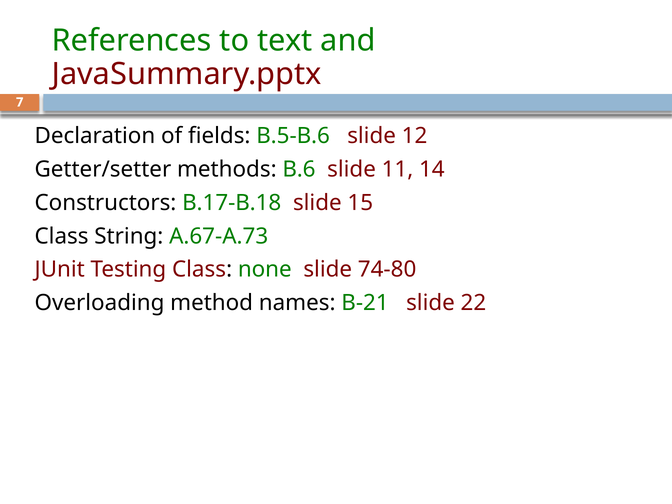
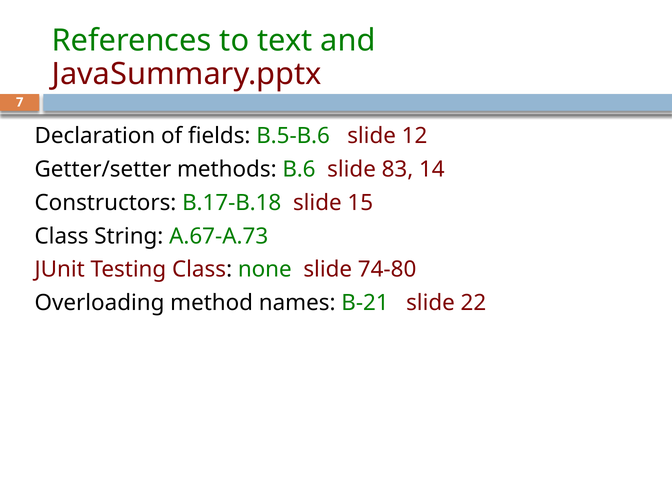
11: 11 -> 83 (397, 169)
